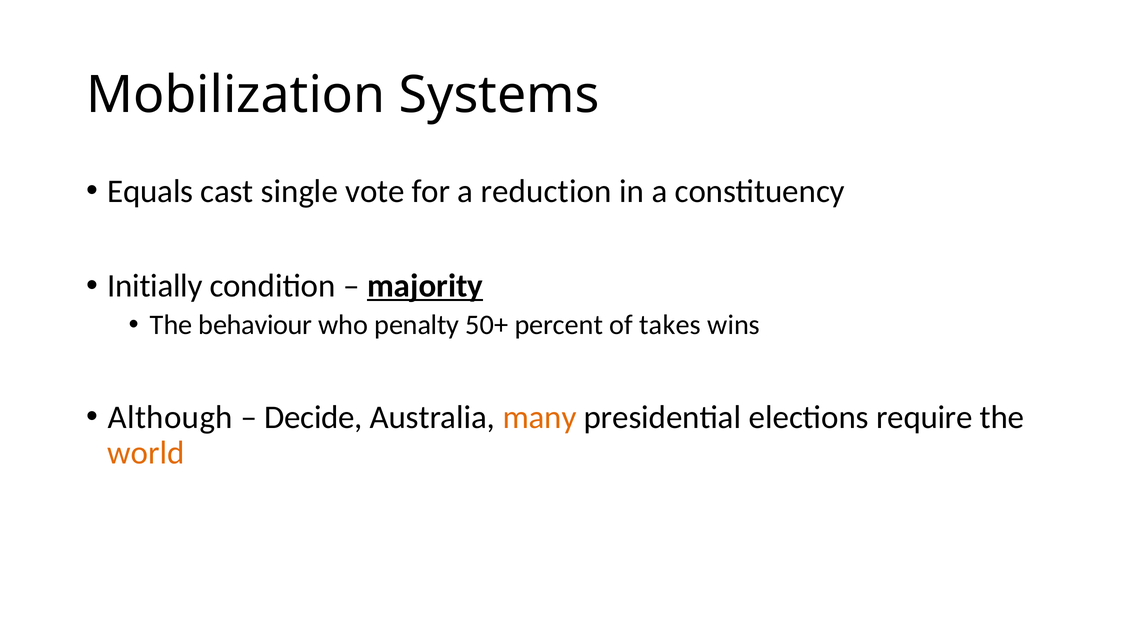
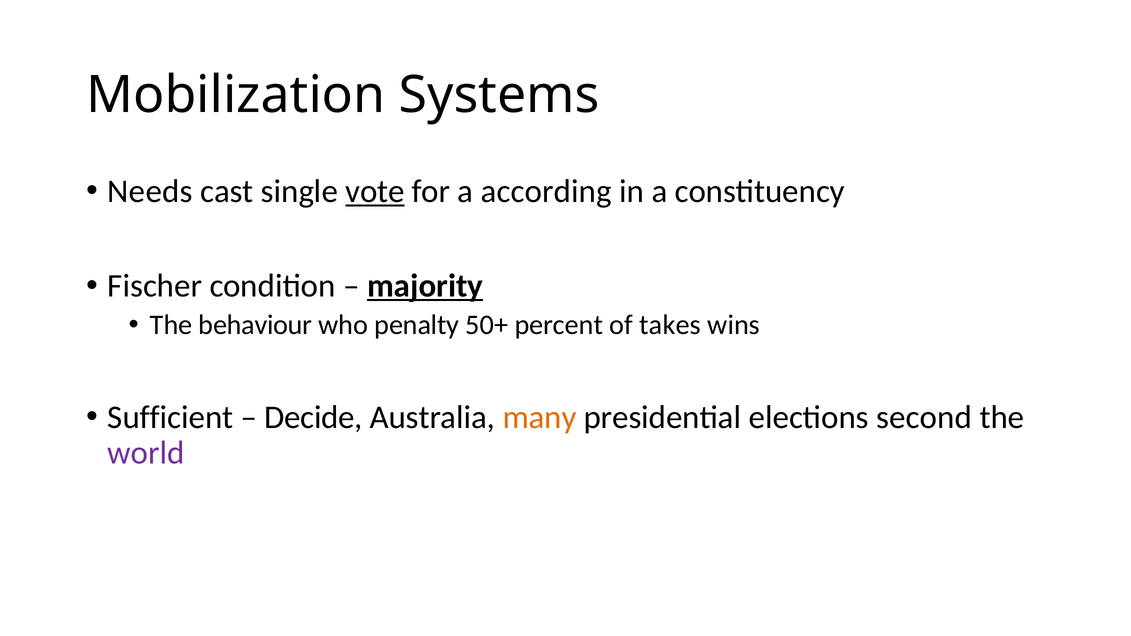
Equals: Equals -> Needs (150, 191)
vote underline: none -> present (375, 191)
reduction: reduction -> according (546, 191)
Initially: Initially -> Fischer (155, 286)
Although: Although -> Sufficient (170, 417)
require: require -> second (924, 417)
world colour: orange -> purple (146, 453)
